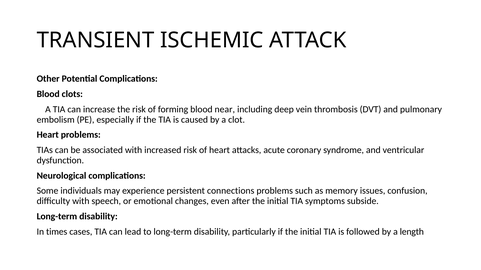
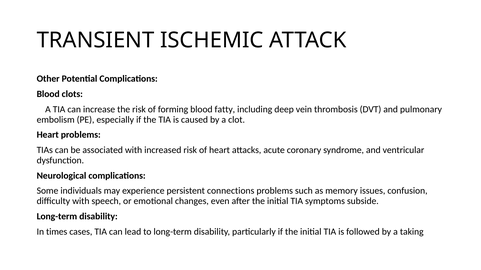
near: near -> fatty (225, 110)
length: length -> taking (412, 232)
